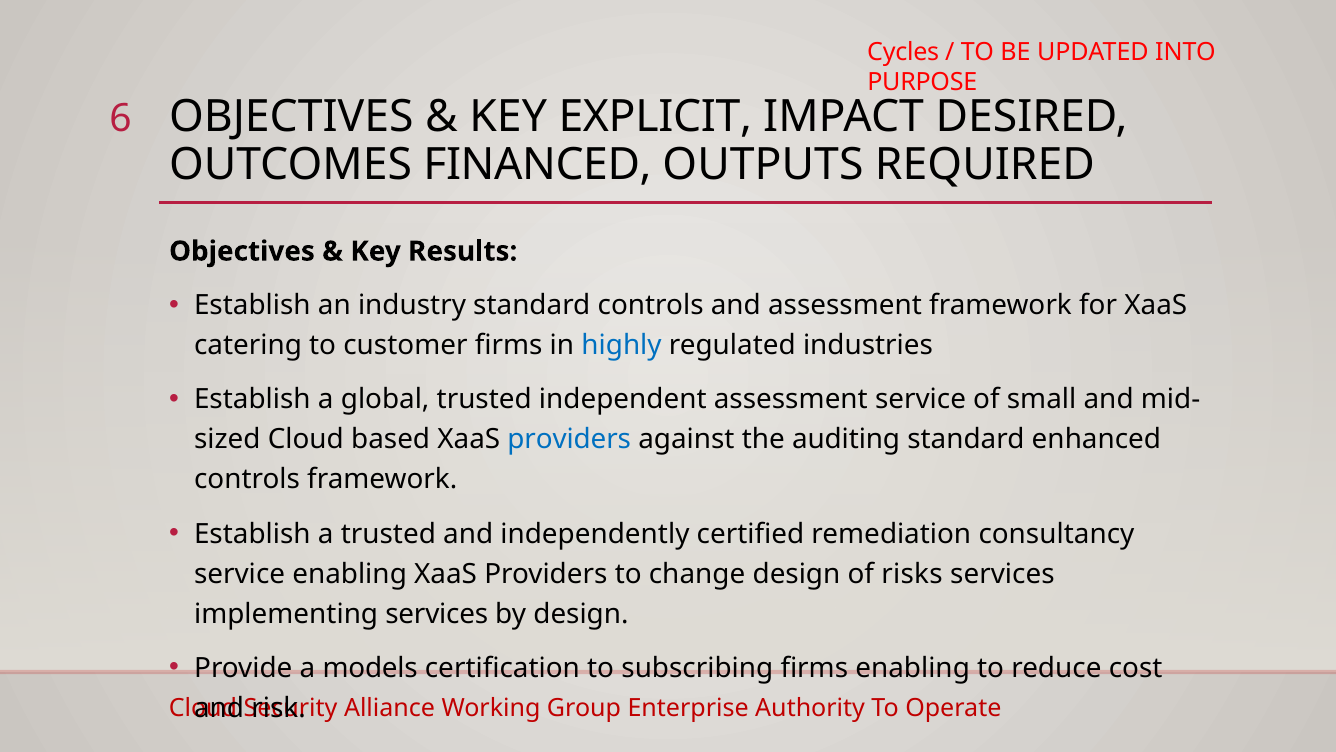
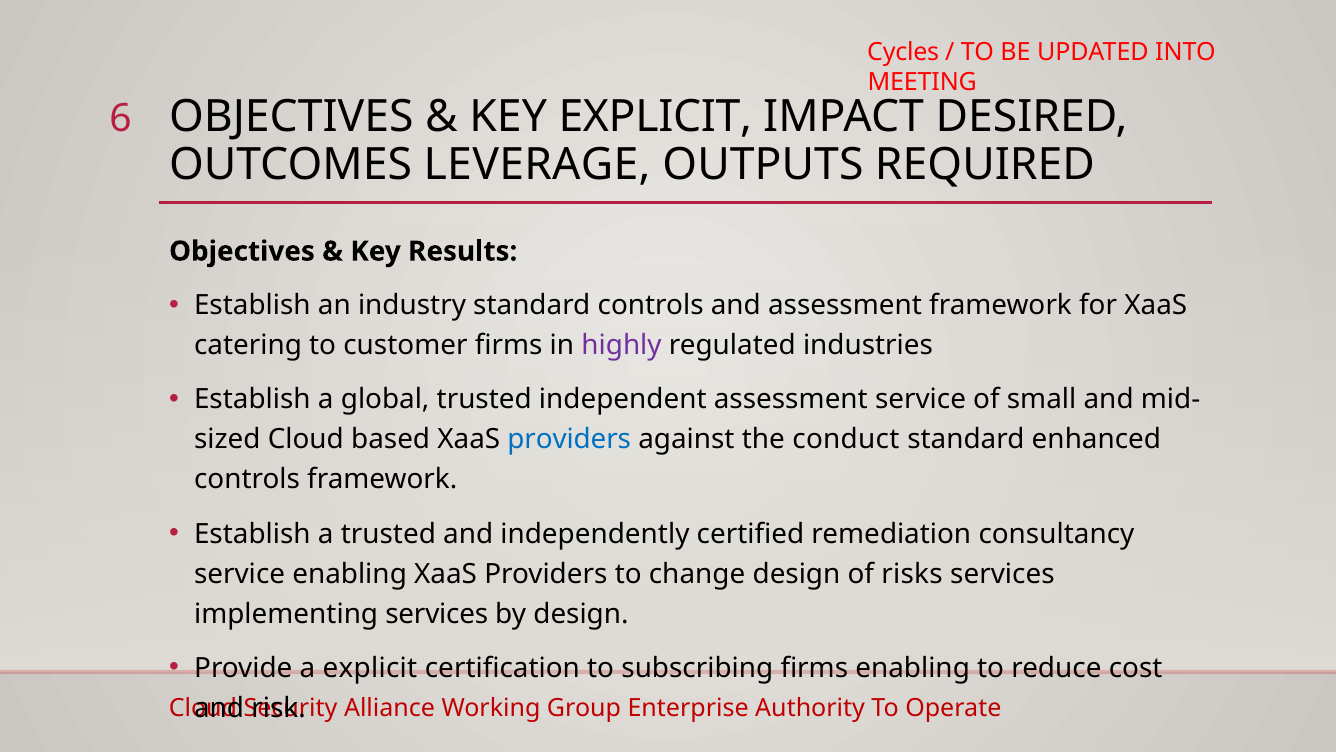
PURPOSE: PURPOSE -> MEETING (922, 83)
FINANCED: FINANCED -> LEVERAGE (537, 165)
highly colour: blue -> purple (622, 345)
auditing: auditing -> conduct (846, 439)
a models: models -> explicit (370, 668)
